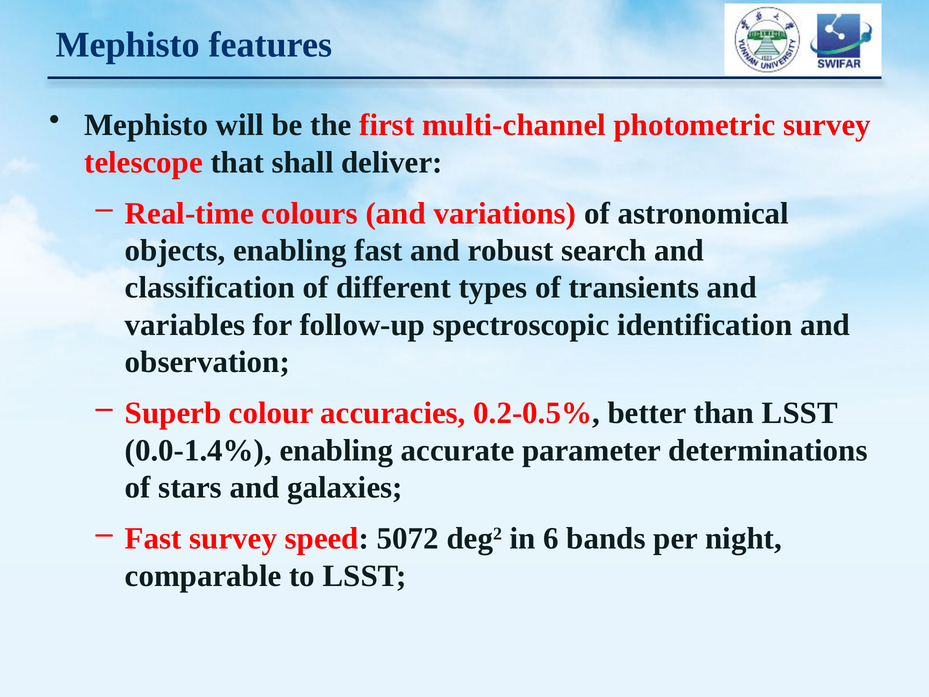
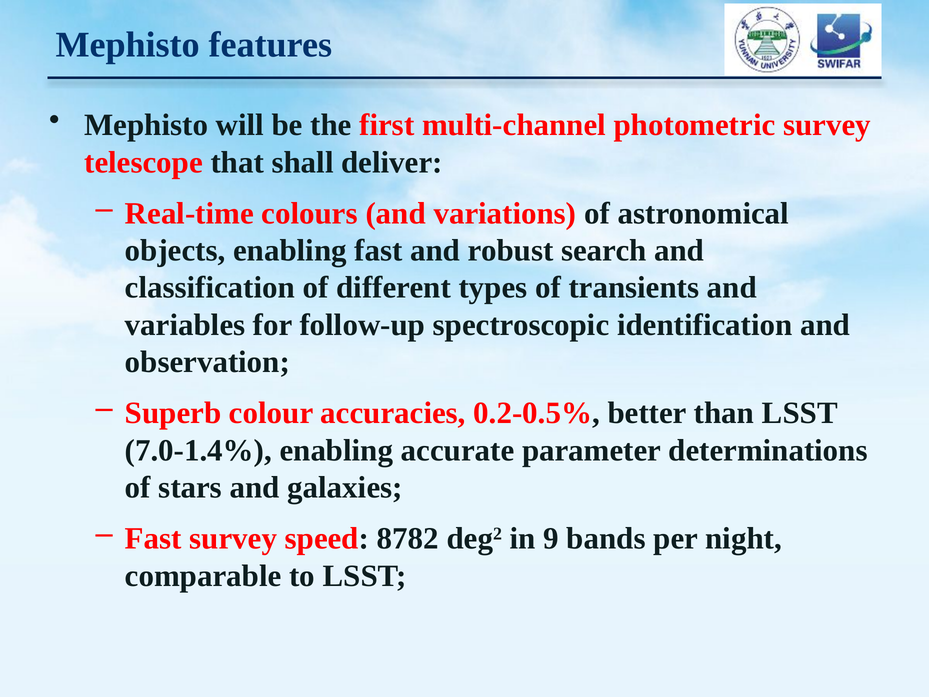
0.0-1.4%: 0.0-1.4% -> 7.0-1.4% (198, 450)
5072: 5072 -> 8782 (408, 538)
6: 6 -> 9 (551, 538)
